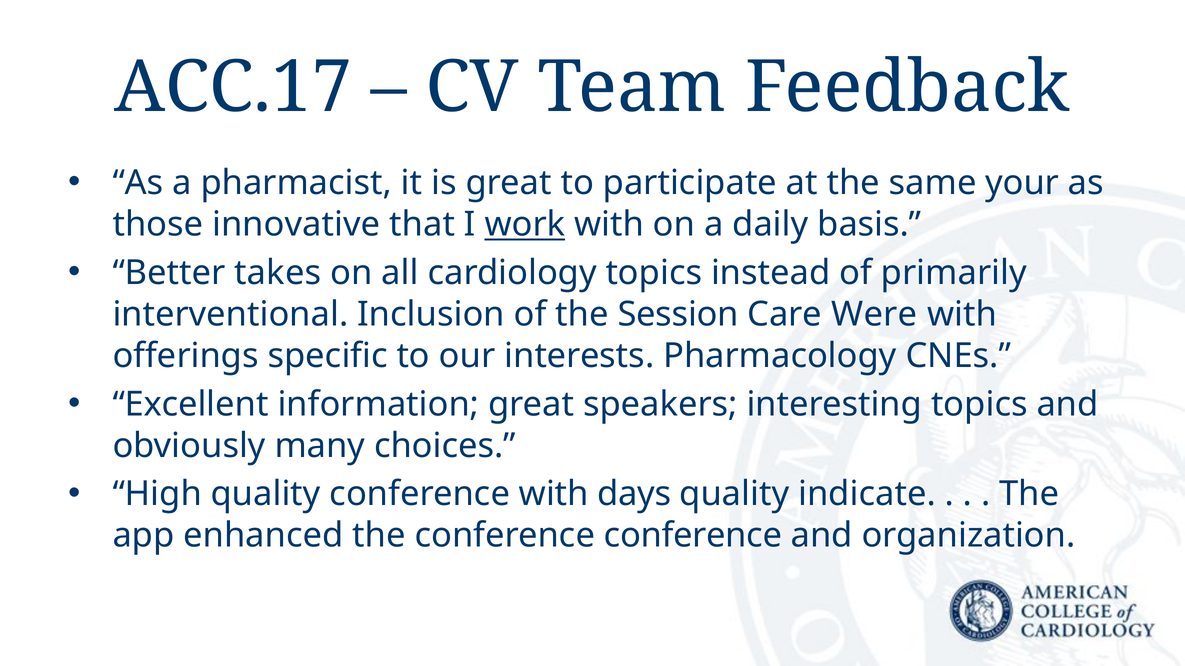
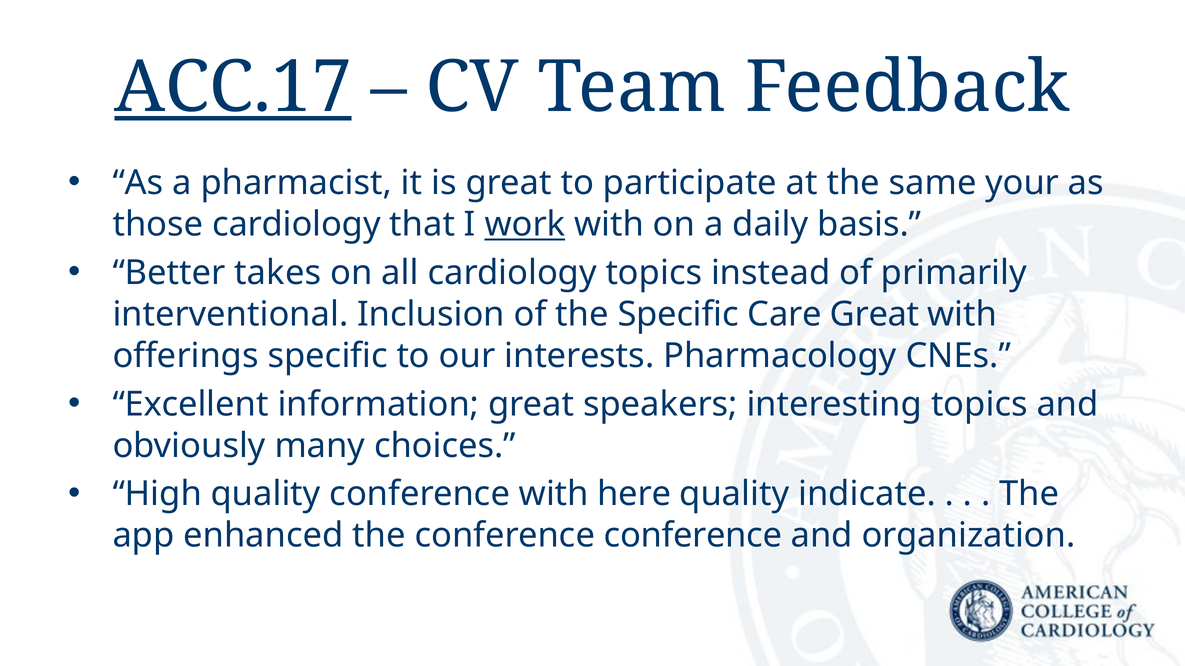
ACC.17 underline: none -> present (233, 87)
those innovative: innovative -> cardiology (296, 225)
the Session: Session -> Specific (678, 315)
Care Were: Were -> Great (875, 315)
days: days -> here (634, 494)
